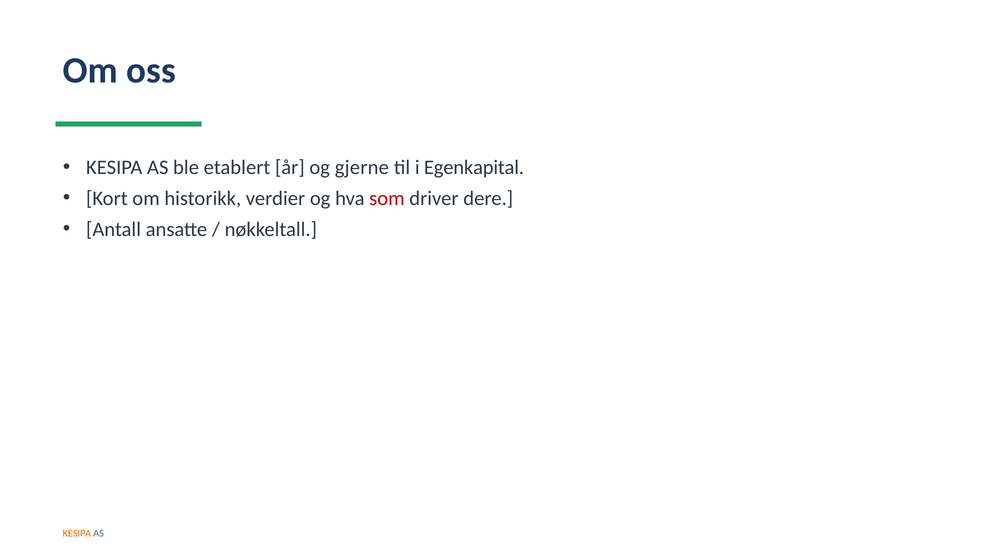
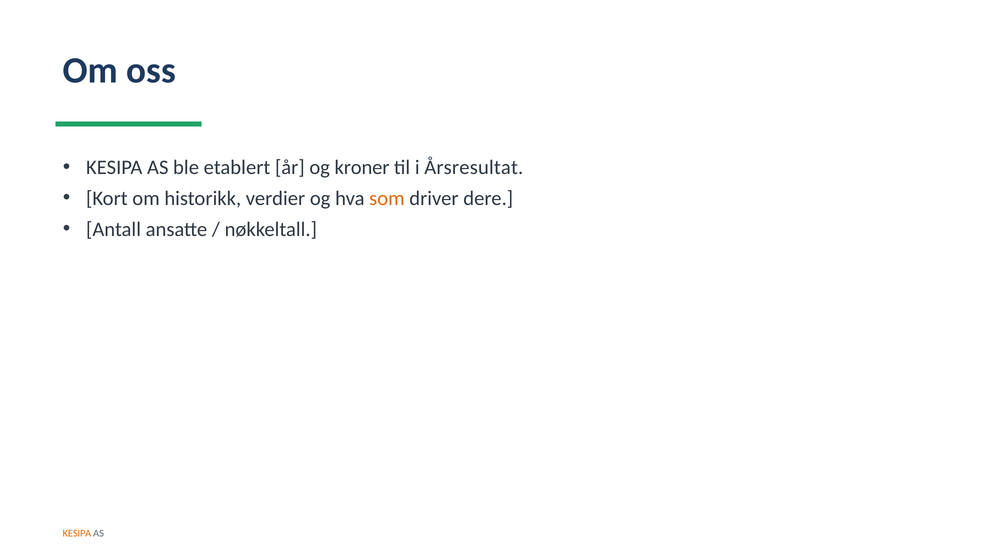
gjerne: gjerne -> kroner (362, 168)
Egenkapital: Egenkapital -> Årsresultat (474, 168)
som colour: red -> orange (387, 198)
